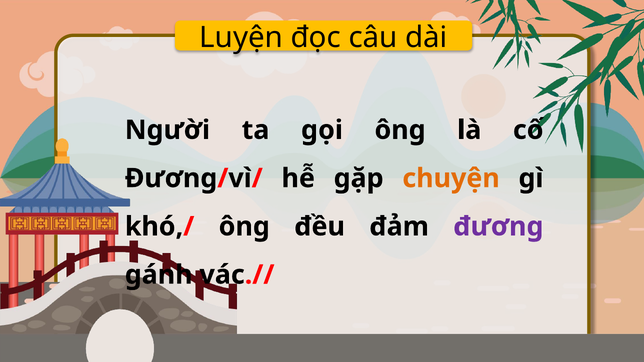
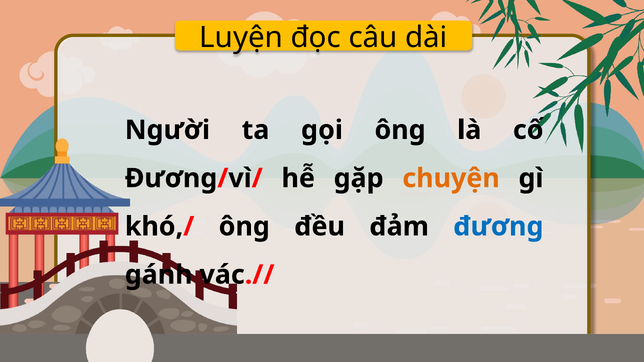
đương colour: purple -> blue (498, 227)
